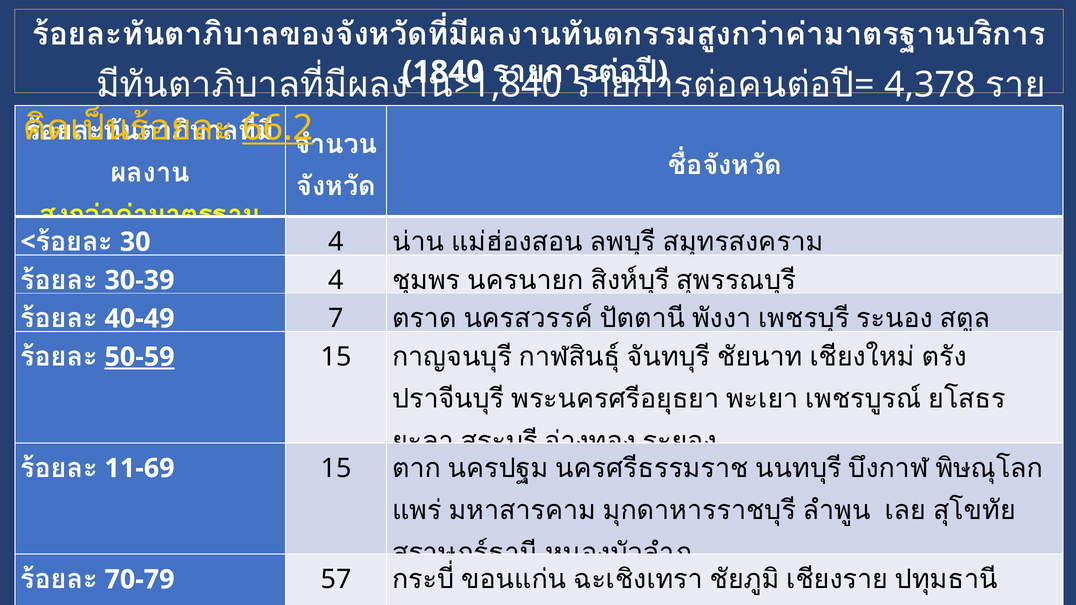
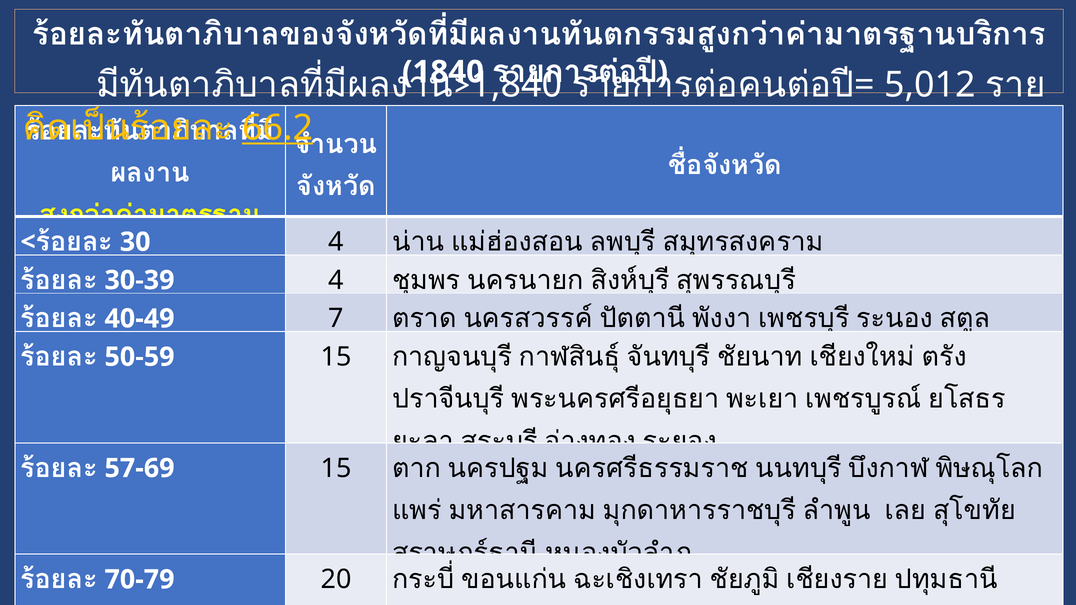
4,378: 4,378 -> 5,012 (930, 85)
50-59 underline: present -> none (140, 357)
11-69: 11-69 -> 57-69 (140, 468)
57: 57 -> 20 (336, 580)
